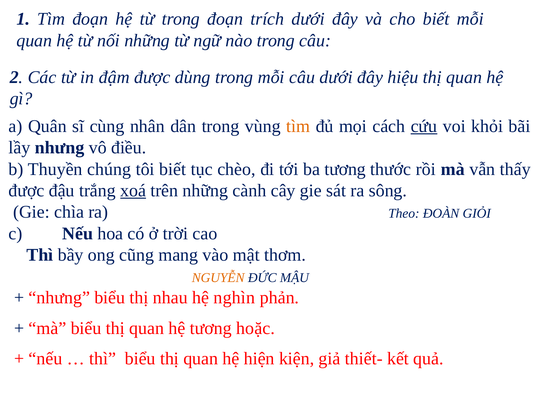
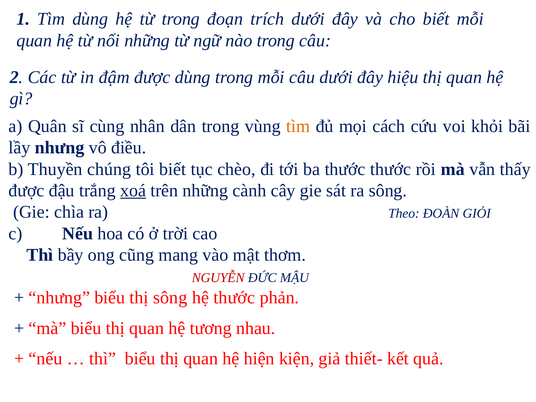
Tìm đoạn: đoạn -> dùng (90, 19)
cứu underline: present -> none (424, 126)
ba tương: tương -> thước (345, 169)
NGUYỄN colour: orange -> red (218, 278)
thị nhau: nhau -> sông (170, 298)
hệ nghìn: nghìn -> thước (234, 298)
hoặc: hoặc -> nhau (256, 328)
